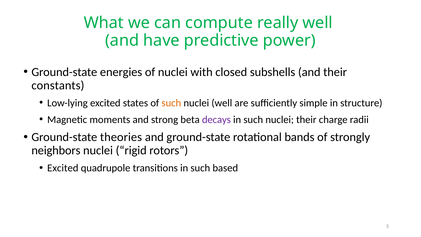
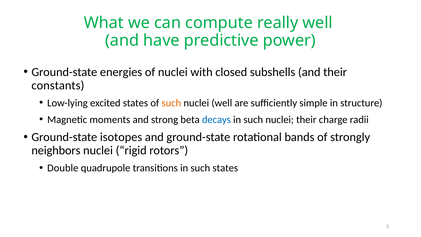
decays colour: purple -> blue (216, 119)
theories: theories -> isotopes (121, 137)
Excited: Excited -> Double (63, 168)
such based: based -> states (225, 168)
